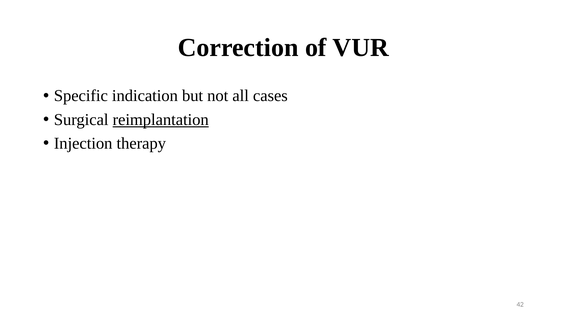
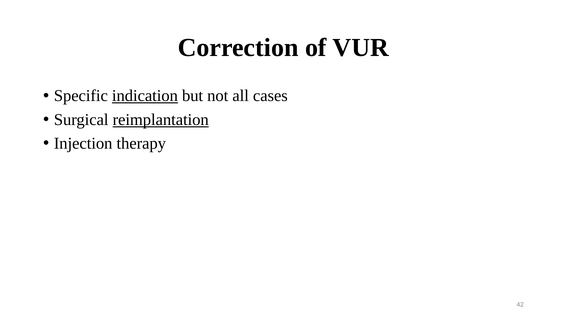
indication underline: none -> present (145, 96)
